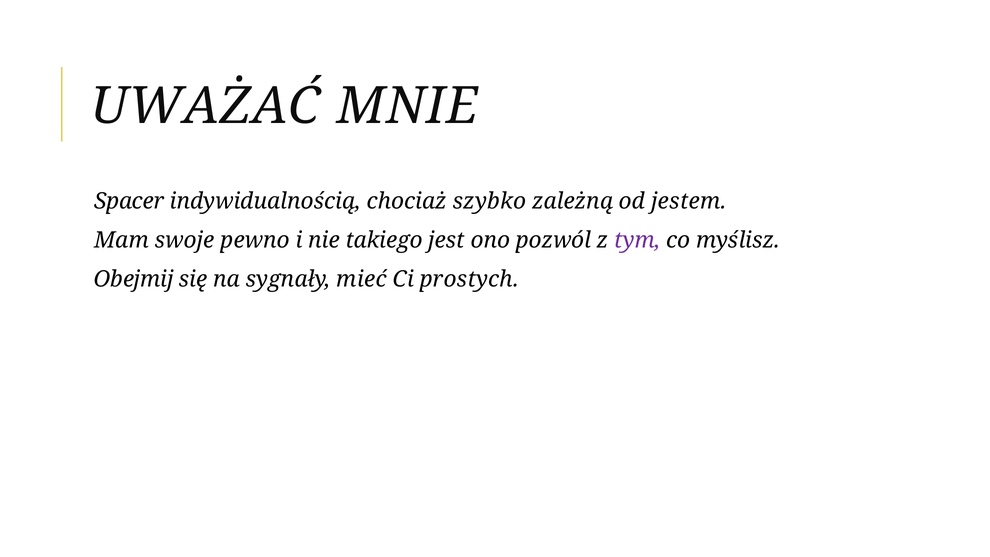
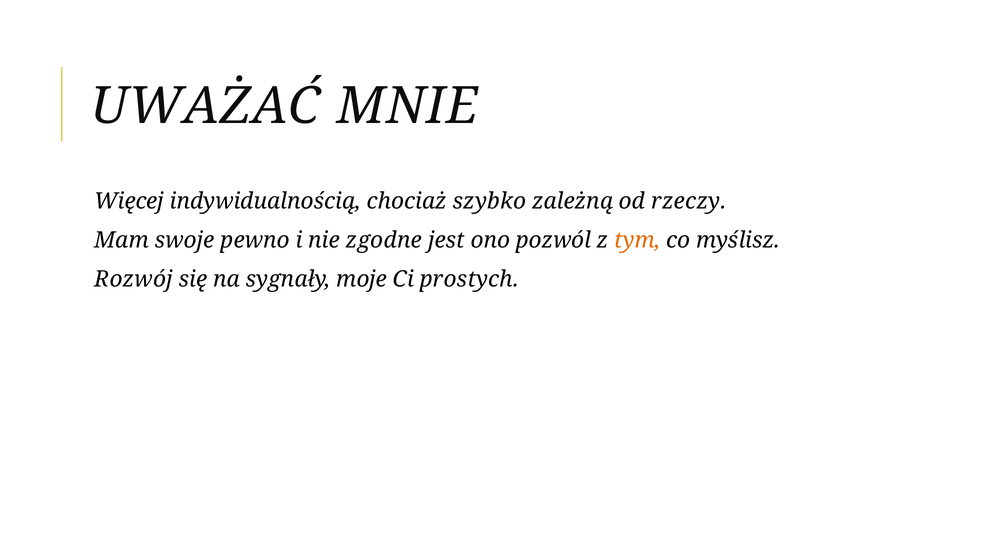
Spacer: Spacer -> Więcej (129, 201)
jestem: jestem -> rzeczy (689, 201)
takiego: takiego -> zgodne (384, 240)
tym colour: purple -> orange (637, 240)
Obejmij: Obejmij -> Rozwój (134, 279)
mieć: mieć -> moje (362, 279)
